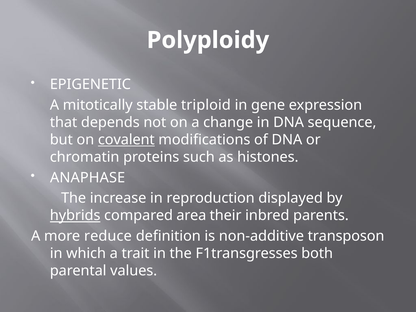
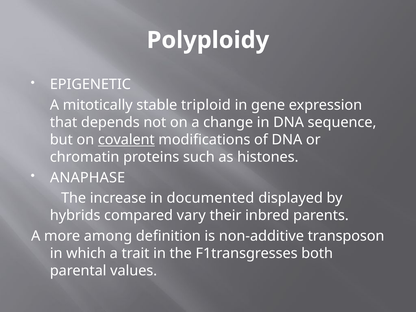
reproduction: reproduction -> documented (210, 198)
hybrids underline: present -> none (75, 216)
area: area -> vary (191, 216)
reduce: reduce -> among (108, 236)
